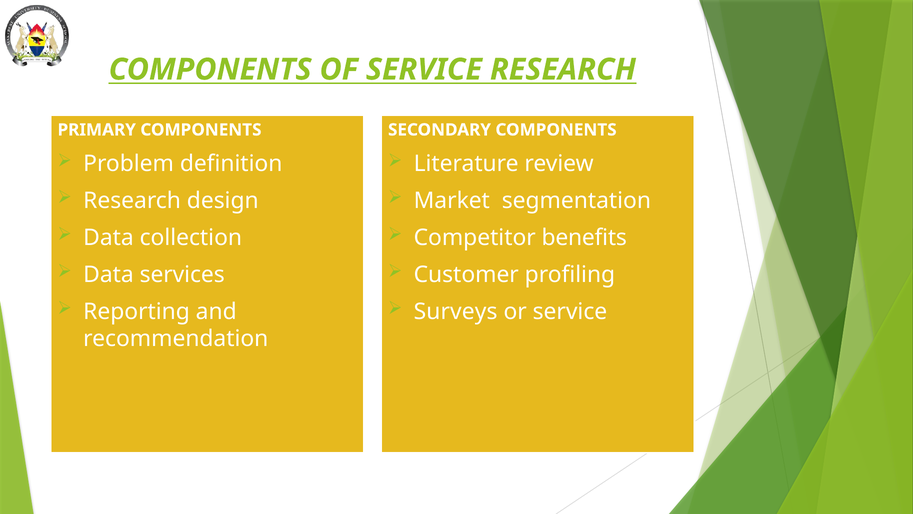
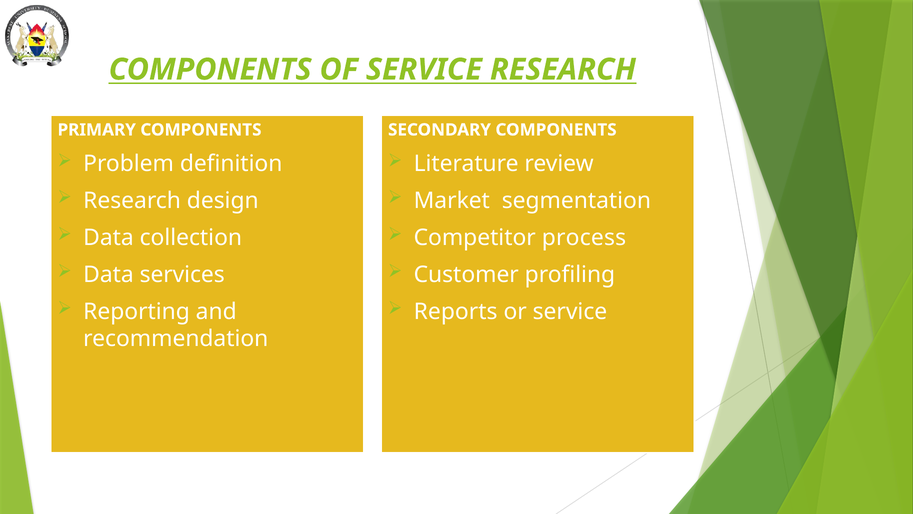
benefits: benefits -> process (584, 237)
Surveys: Surveys -> Reports (456, 311)
